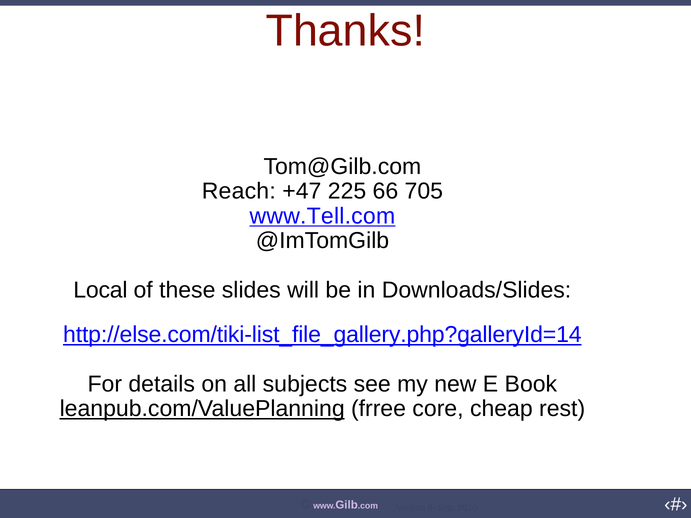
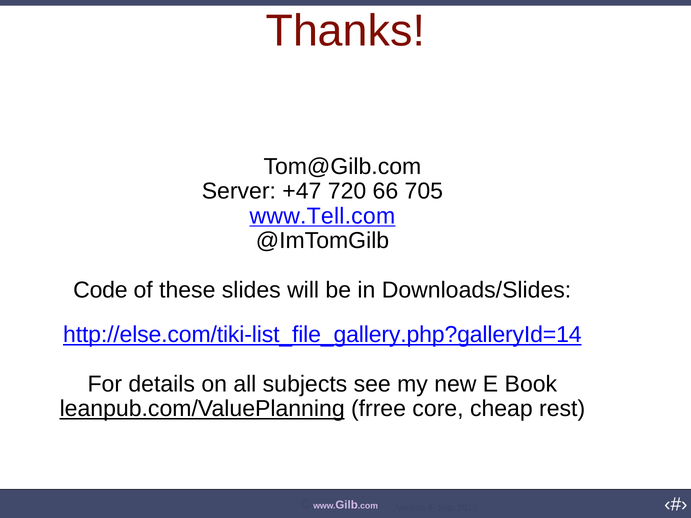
Reach: Reach -> Server (239, 191)
225: 225 -> 720 (347, 191)
Local: Local -> Code (100, 290)
